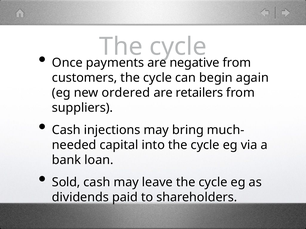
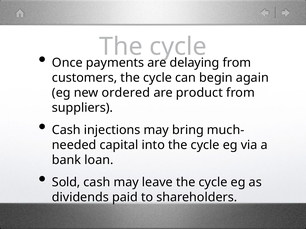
negative: negative -> delaying (195, 63)
retailers: retailers -> product (199, 93)
